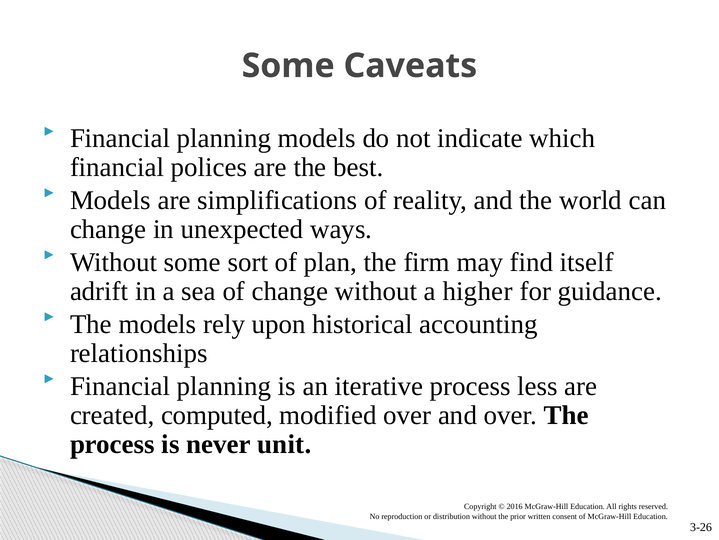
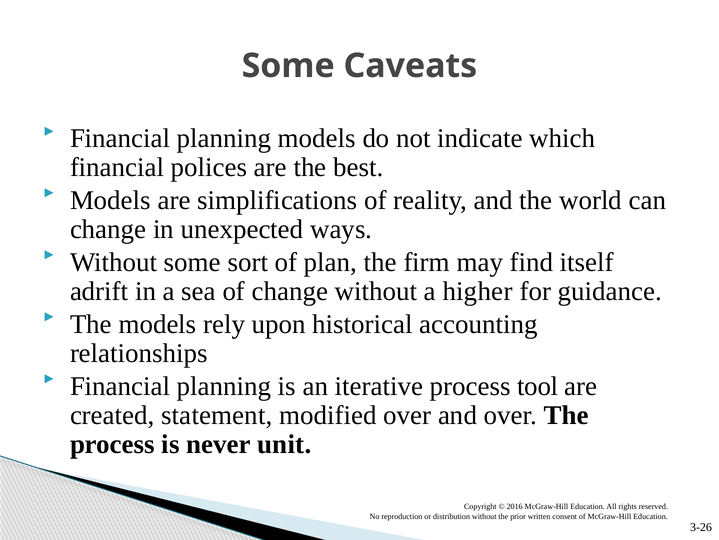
less: less -> tool (538, 386)
computed: computed -> statement (217, 415)
